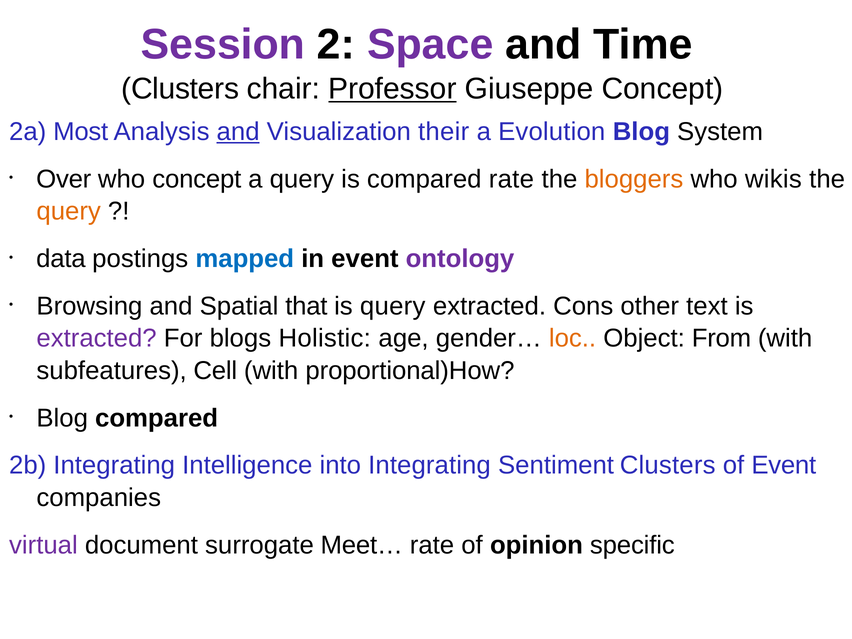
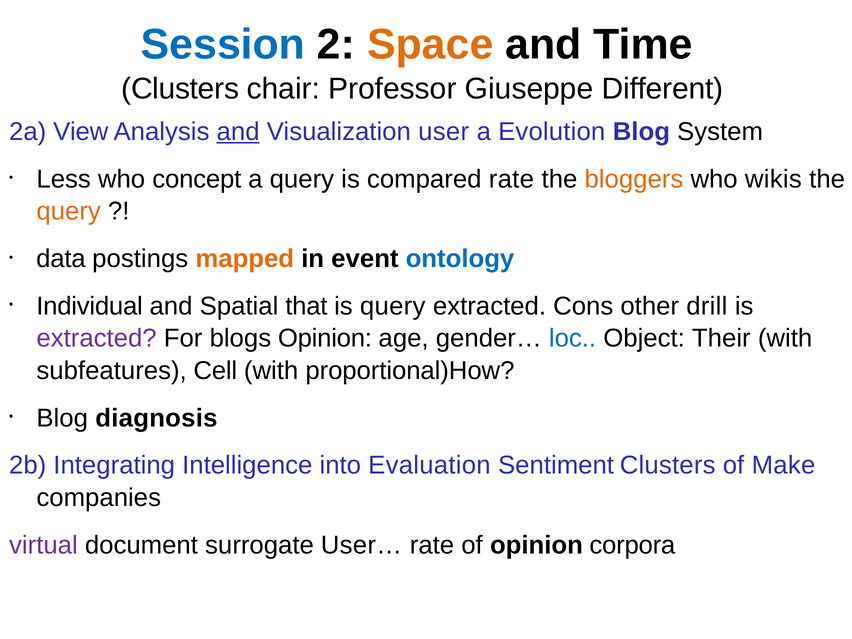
Session colour: purple -> blue (223, 45)
Space colour: purple -> orange (430, 45)
Professor underline: present -> none (392, 89)
Giuseppe Concept: Concept -> Different (663, 89)
Most: Most -> View (81, 132)
their: their -> user (444, 132)
Over: Over -> Less (64, 179)
mapped colour: blue -> orange (245, 259)
ontology colour: purple -> blue (460, 259)
Browsing: Browsing -> Individual (90, 306)
text: text -> drill (707, 306)
blogs Holistic: Holistic -> Opinion (325, 338)
loc colour: orange -> blue (573, 338)
From: From -> Their (721, 338)
Blog compared: compared -> diagnosis (156, 418)
into Integrating: Integrating -> Evaluation (429, 465)
of Event: Event -> Make (784, 465)
Meet…: Meet… -> User… (361, 545)
specific: specific -> corpora (632, 545)
